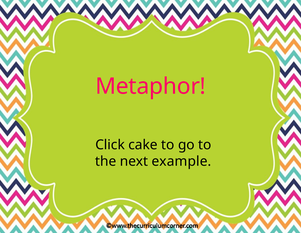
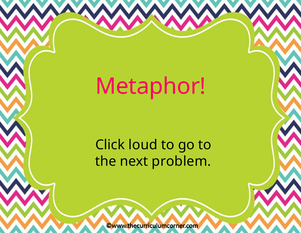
cake: cake -> loud (143, 145)
example: example -> problem (181, 161)
